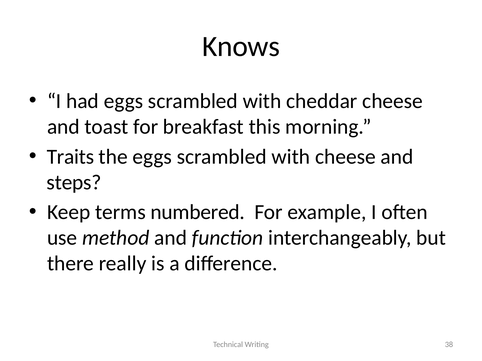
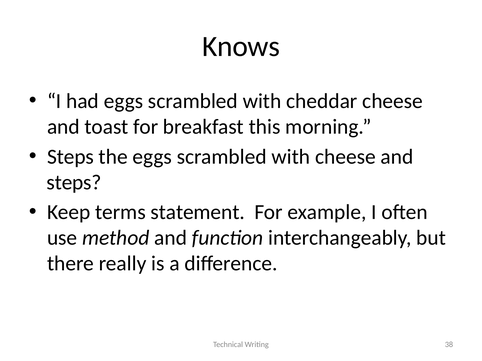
Traits: Traits -> Steps (70, 157)
numbered: numbered -> statement (198, 213)
